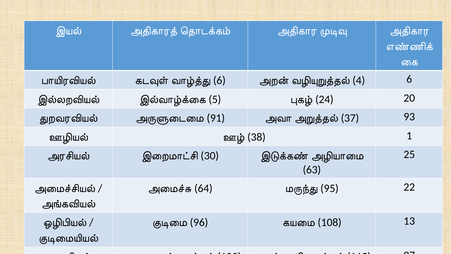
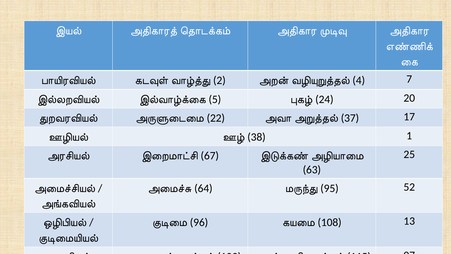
6: 6 -> 2 (219, 80)
4 6: 6 -> 7 (409, 79)
91: 91 -> 22 (216, 118)
93: 93 -> 17 (409, 117)
30: 30 -> 67 (210, 156)
22: 22 -> 52 (409, 187)
